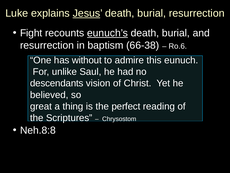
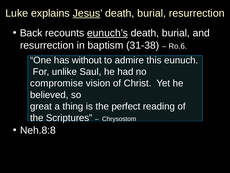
Fight: Fight -> Back (31, 33)
66-38: 66-38 -> 31-38 (143, 45)
descendants: descendants -> compromise (57, 83)
